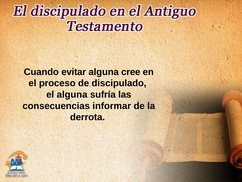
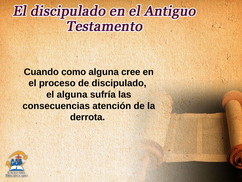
evitar: evitar -> como (74, 72)
informar: informar -> atención (112, 106)
